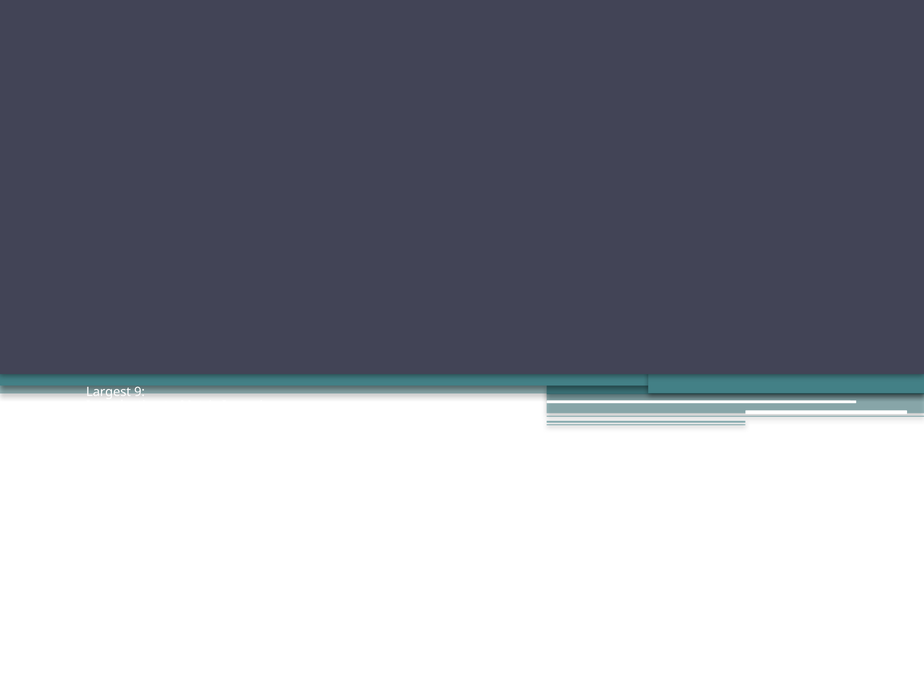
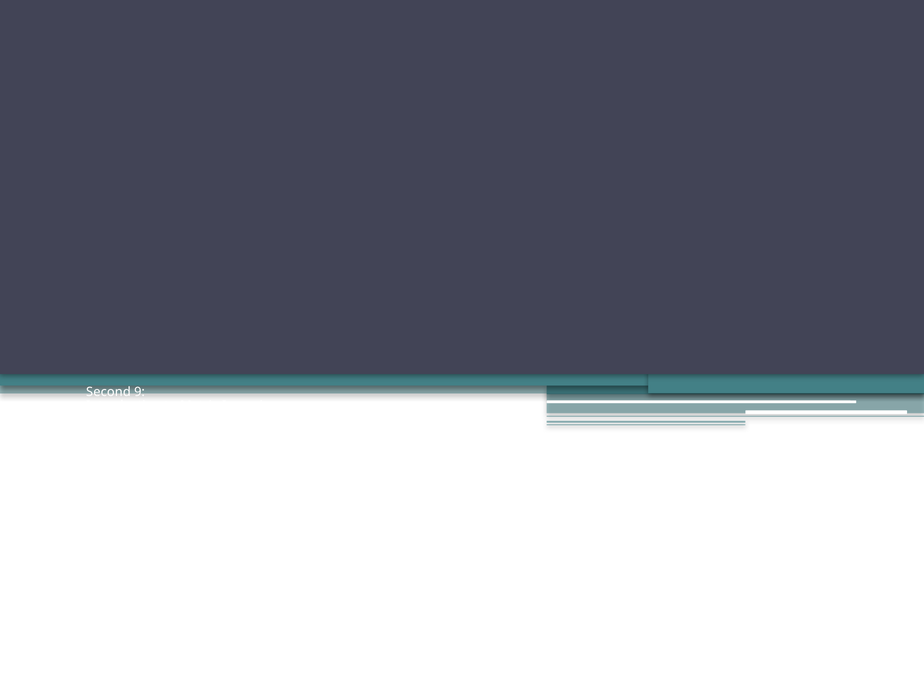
Largest: Largest -> Second (108, 392)
